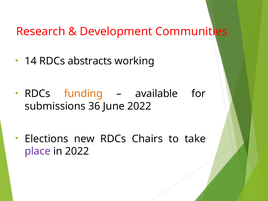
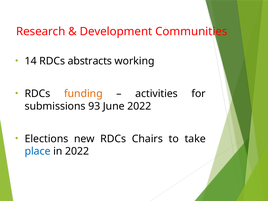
available: available -> activities (157, 94)
36: 36 -> 93 (94, 106)
place colour: purple -> blue (38, 151)
